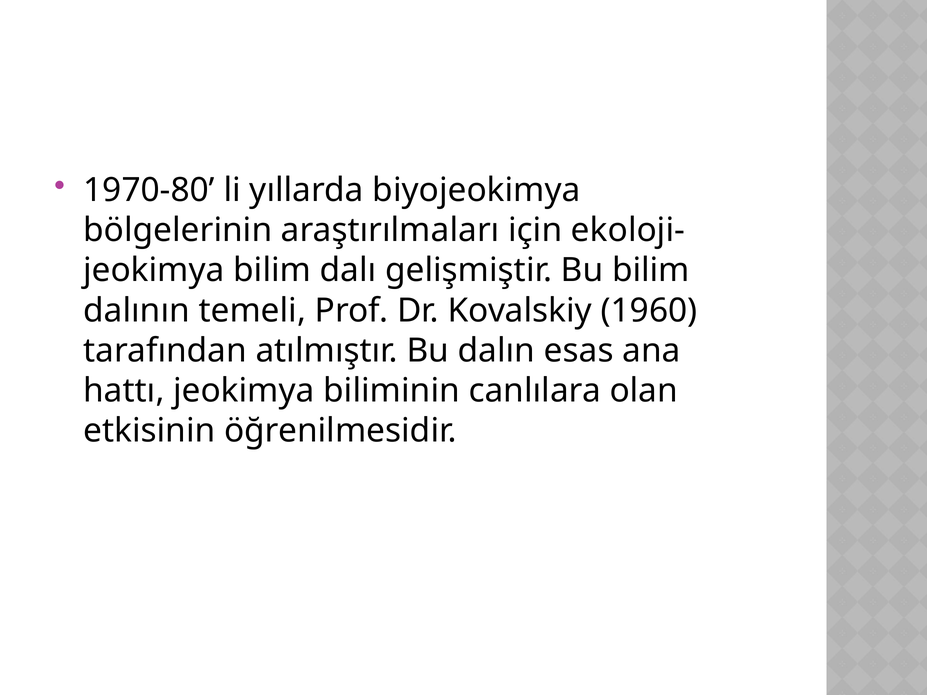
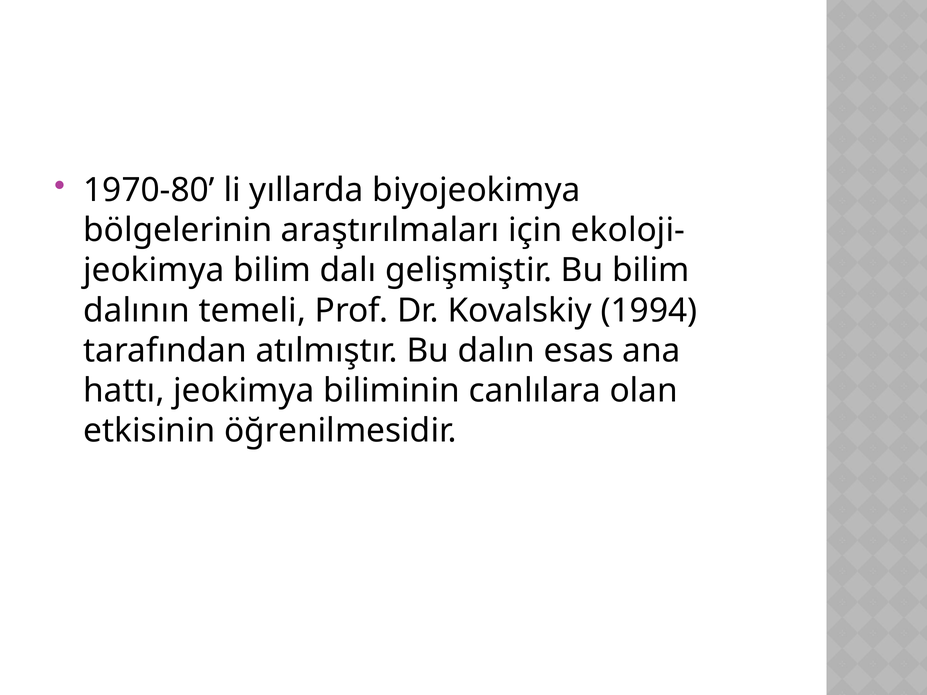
1960: 1960 -> 1994 (649, 311)
